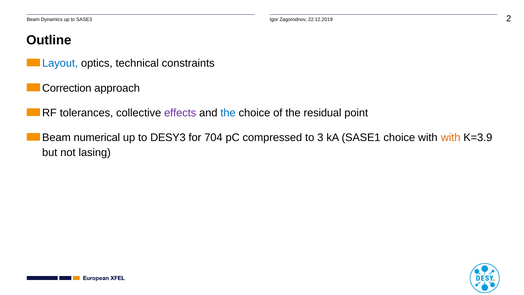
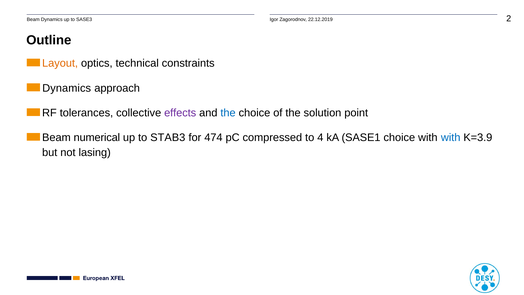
Layout colour: blue -> orange (60, 63)
Correction: Correction -> Dynamics (67, 88)
residual: residual -> solution (322, 113)
DESY3: DESY3 -> STAB3 (168, 138)
704: 704 -> 474 (213, 138)
3: 3 -> 4 (320, 138)
with colour: orange -> blue (451, 138)
